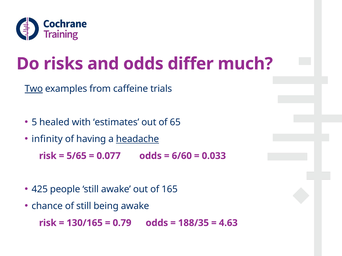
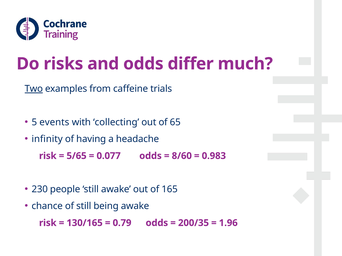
healed: healed -> events (54, 123)
estimates: estimates -> collecting (116, 123)
headache underline: present -> none (138, 139)
6/60: 6/60 -> 8/60 (182, 156)
0.033: 0.033 -> 0.983 (214, 156)
425: 425 -> 230 (40, 190)
188/35: 188/35 -> 200/35 (193, 223)
4.63: 4.63 -> 1.96 (228, 223)
